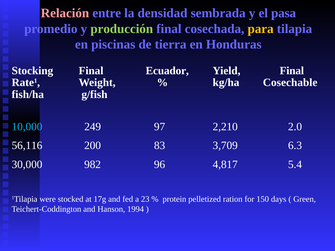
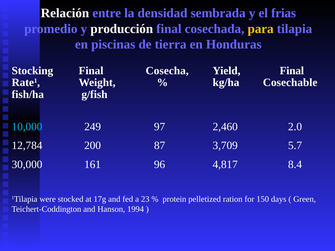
Relación colour: pink -> white (65, 13)
pasa: pasa -> frias (284, 13)
producción colour: light green -> white (122, 29)
Ecuador: Ecuador -> Cosecha (167, 71)
2,210: 2,210 -> 2,460 (225, 127)
56,116: 56,116 -> 12,784 (27, 146)
83: 83 -> 87 (160, 146)
6.3: 6.3 -> 5.7 (295, 146)
982: 982 -> 161 (93, 165)
5.4: 5.4 -> 8.4 (295, 165)
